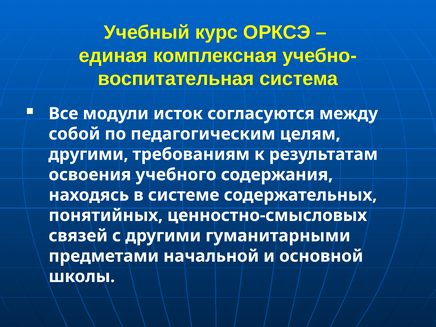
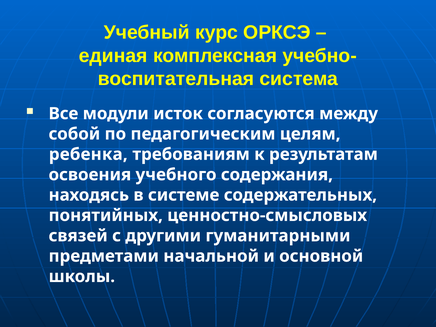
другими: другими -> ребенка (88, 154)
